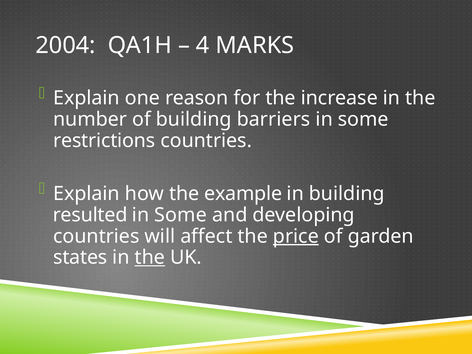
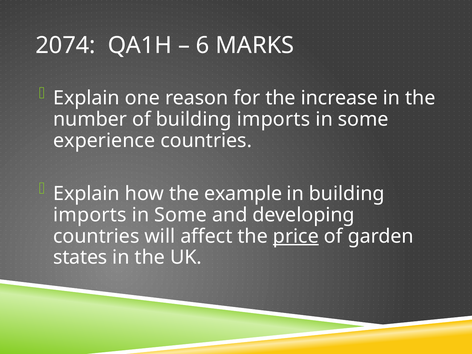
2004: 2004 -> 2074 (66, 45)
4: 4 -> 6 (203, 45)
of building barriers: barriers -> imports (273, 119)
restrictions: restrictions -> experience (104, 141)
resulted: resulted -> imports (90, 215)
the underline: present -> none (150, 257)
